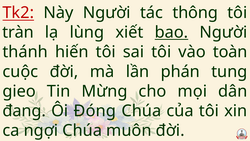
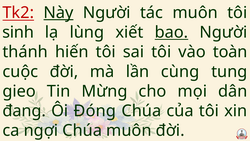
Này underline: none -> present (58, 13)
tác thông: thông -> muôn (195, 13)
tràn: tràn -> sinh (18, 32)
phán: phán -> cùng (180, 71)
